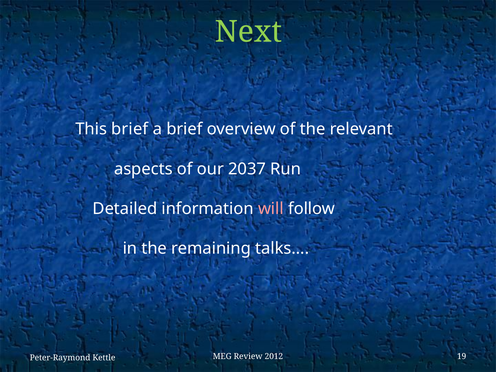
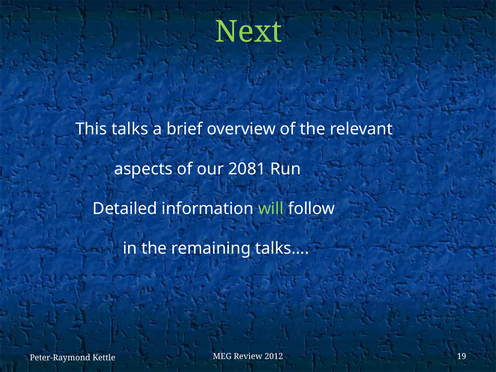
This brief: brief -> talks (130, 129)
2037: 2037 -> 2081 (247, 169)
will colour: pink -> light green (271, 209)
